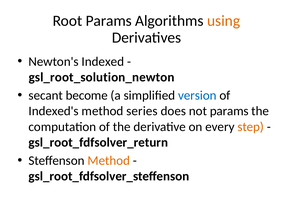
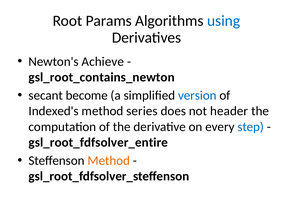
using colour: orange -> blue (224, 21)
Indexed: Indexed -> Achieve (103, 61)
gsl_root_solution_newton: gsl_root_solution_newton -> gsl_root_contains_newton (102, 77)
not params: params -> header (229, 111)
step colour: orange -> blue (251, 127)
gsl_root_fdfsolver_return: gsl_root_fdfsolver_return -> gsl_root_fdfsolver_entire (98, 142)
